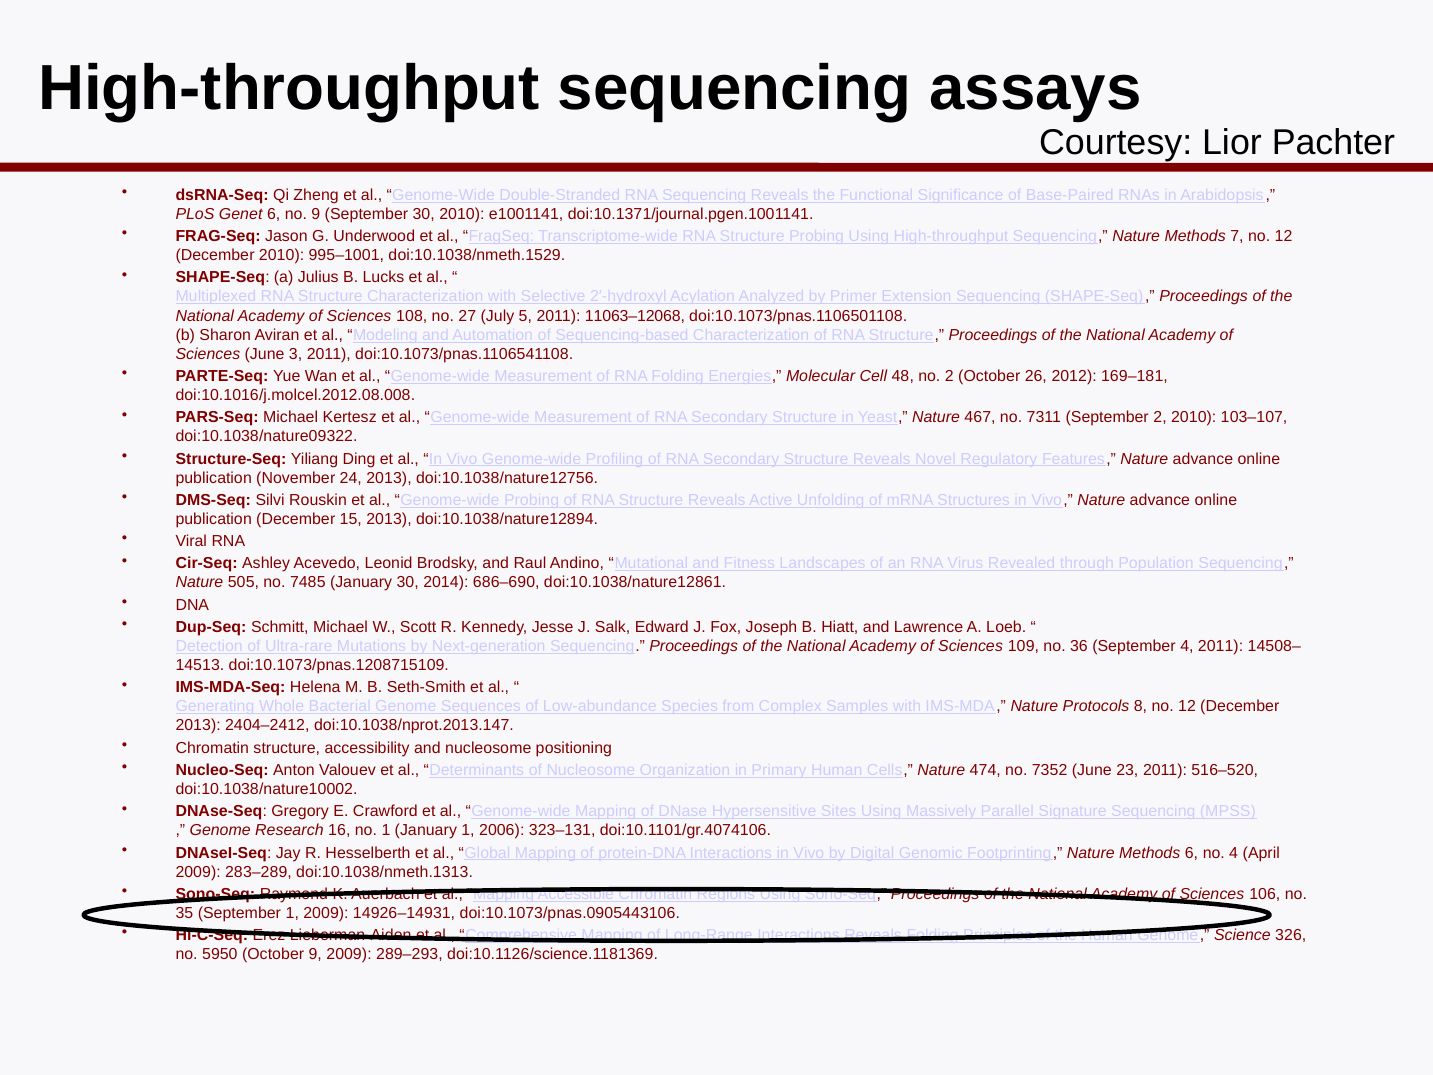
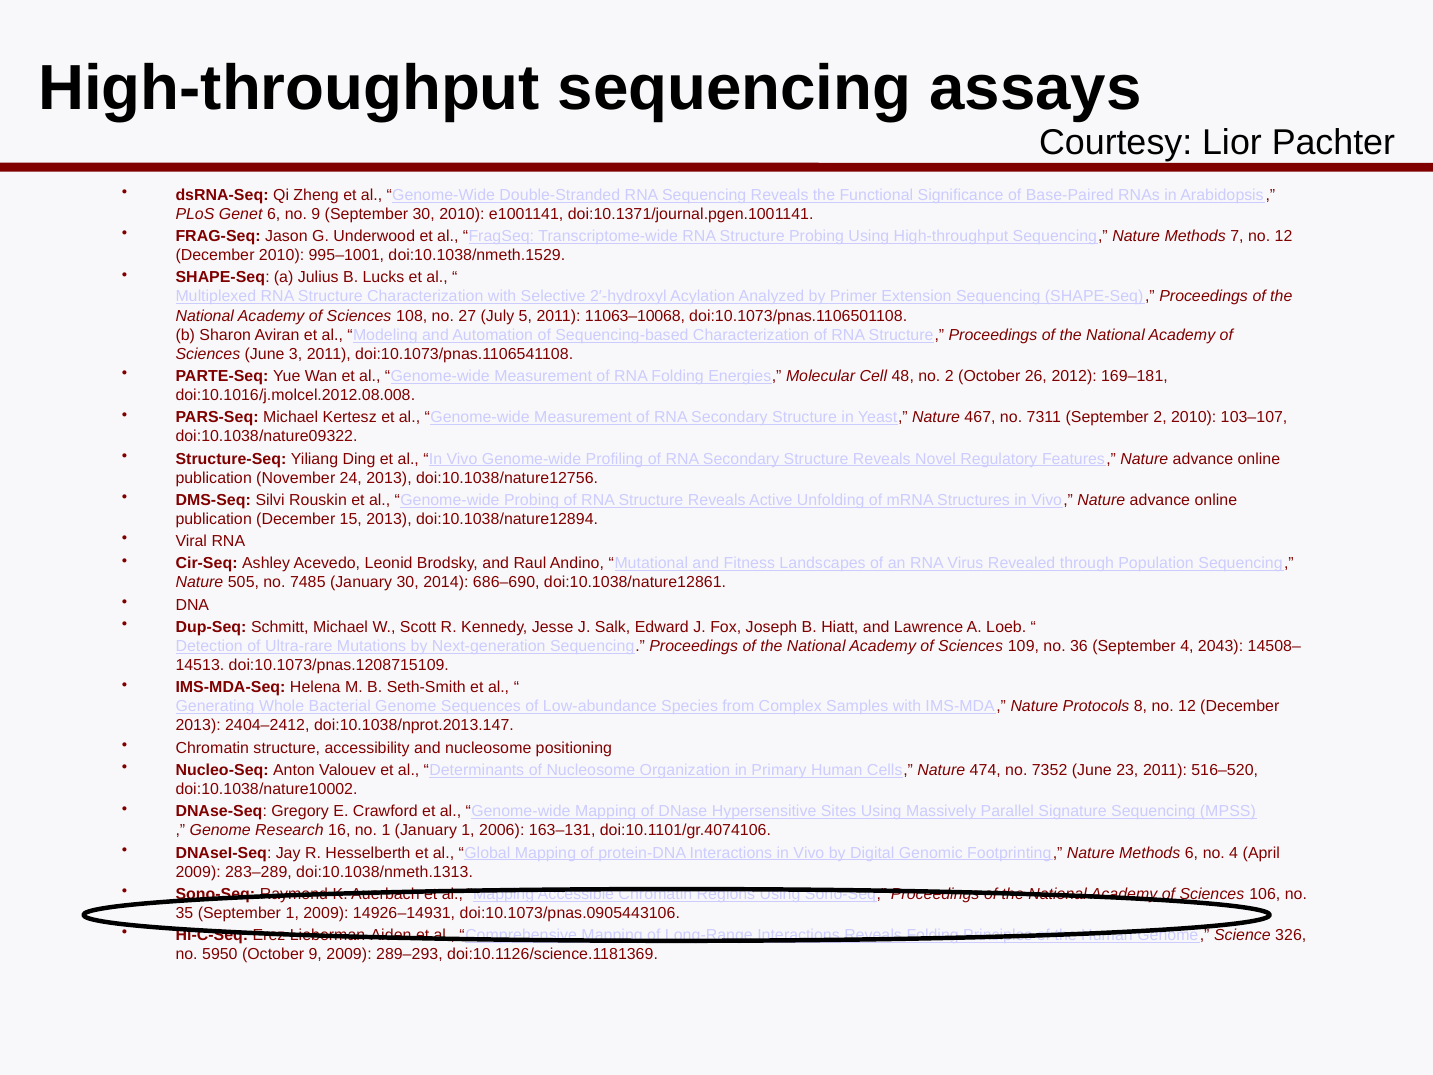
11063–12068: 11063–12068 -> 11063–10068 (635, 316)
4 2011: 2011 -> 2043 (1221, 646)
323–131: 323–131 -> 163–131 (562, 830)
